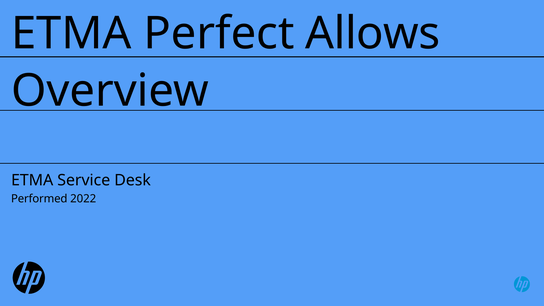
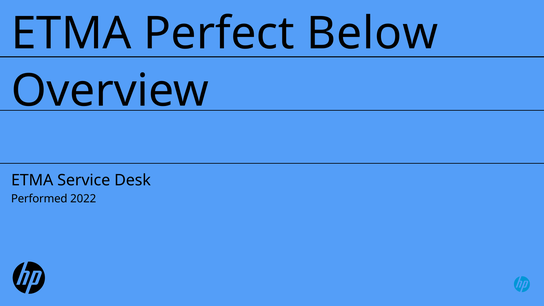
Allows: Allows -> Below (372, 33)
